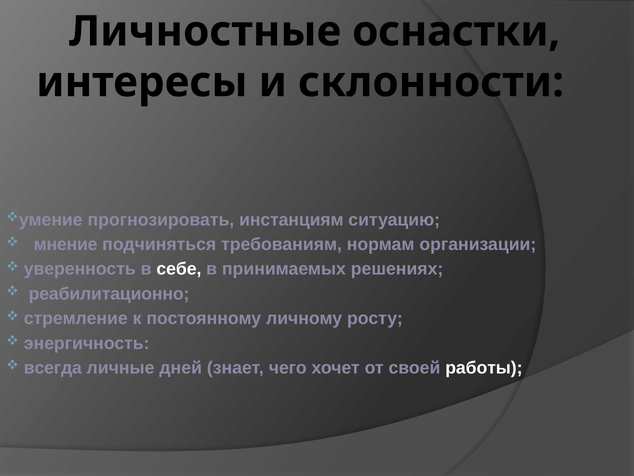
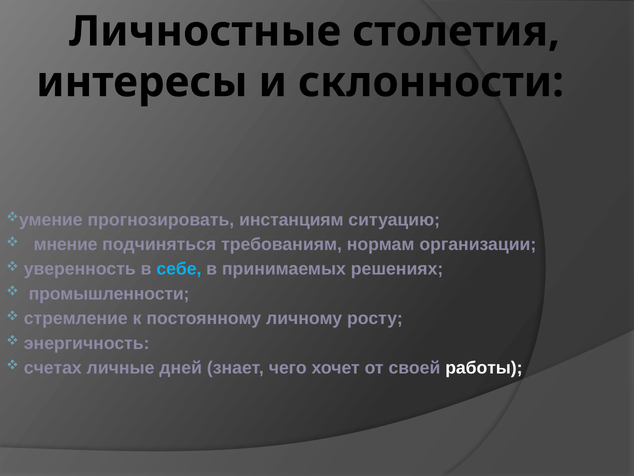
оснастки: оснастки -> столетия (456, 31)
себе colour: white -> light blue (179, 269)
реабилитационно: реабилитационно -> промышленности (109, 294)
всегда: всегда -> счетах (53, 367)
